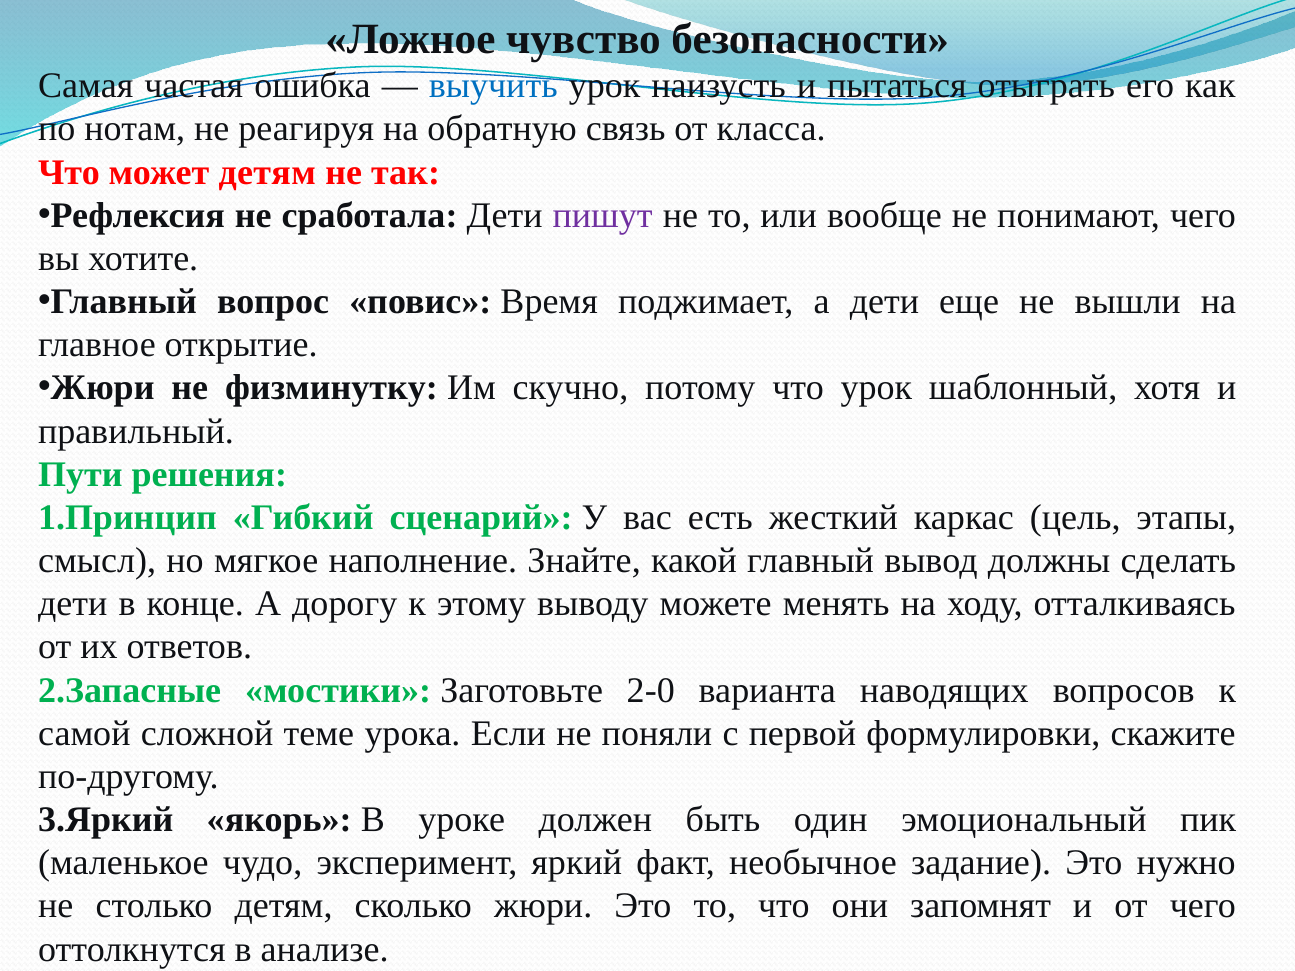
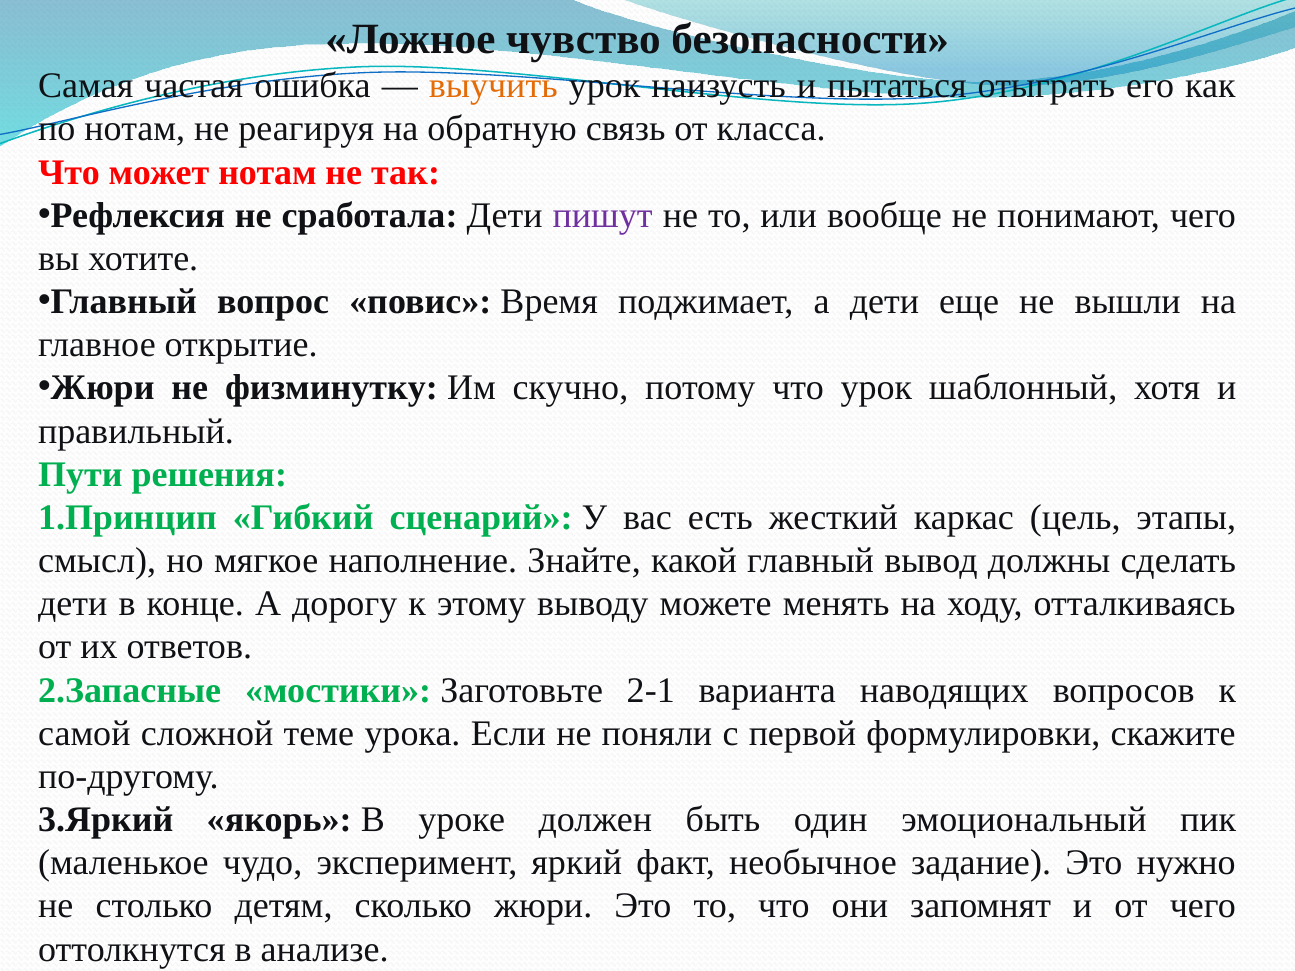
выучить colour: blue -> orange (493, 86)
может детям: детям -> нотам (267, 172)
2-0: 2-0 -> 2-1 (651, 690)
